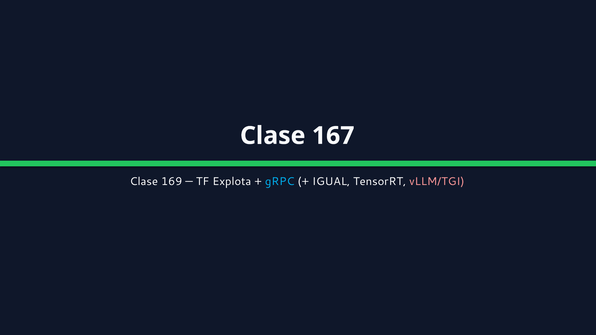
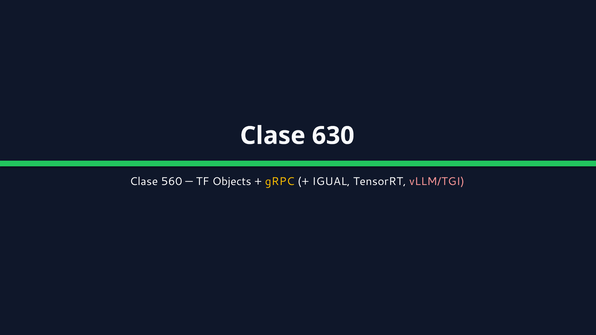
167: 167 -> 630 (333, 136)
169: 169 -> 560 (172, 182)
Explota: Explota -> Objects (232, 182)
gRPC colour: light blue -> yellow (280, 182)
